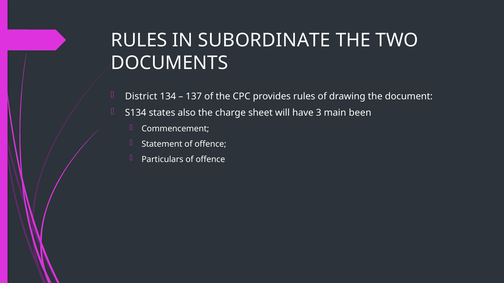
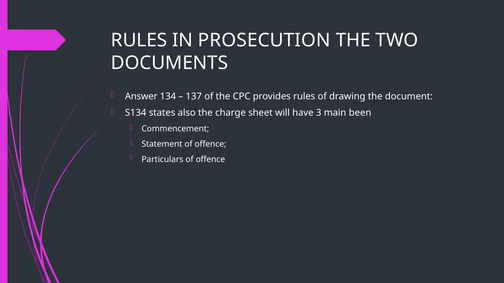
SUBORDINATE: SUBORDINATE -> PROSECUTION (264, 40)
District: District -> Answer (141, 96)
